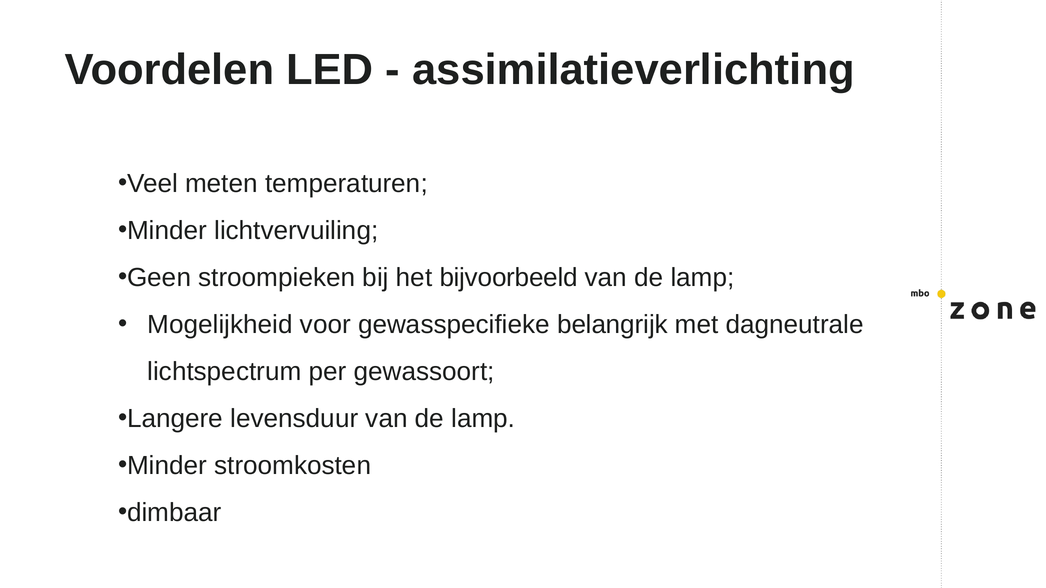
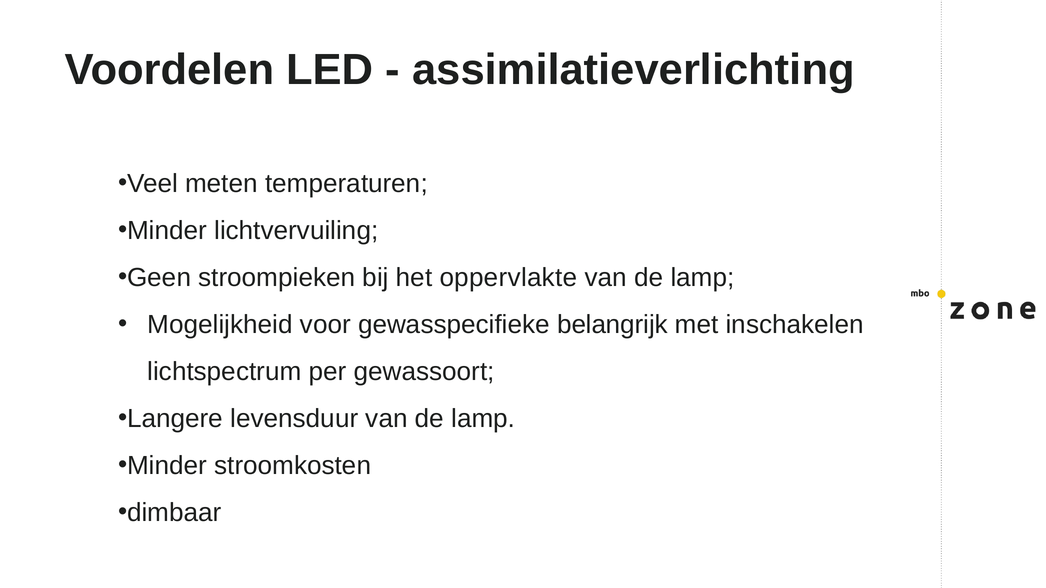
bijvoorbeeld: bijvoorbeeld -> oppervlakte (508, 278)
dagneutrale: dagneutrale -> inschakelen (795, 325)
